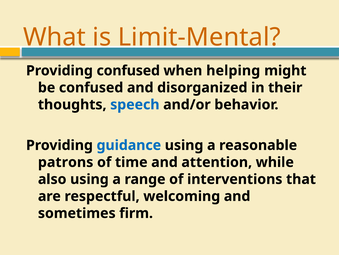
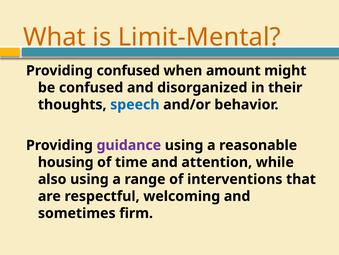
helping: helping -> amount (233, 70)
guidance colour: blue -> purple (129, 145)
patrons: patrons -> housing (66, 162)
